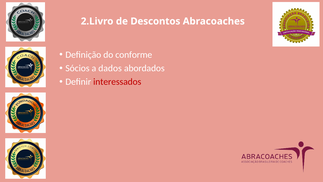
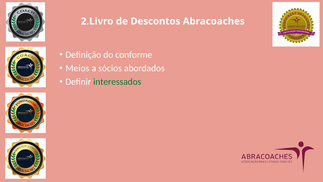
Sócios: Sócios -> Meios (77, 68)
dados: dados -> sócios (110, 68)
interessados colour: red -> green (117, 82)
